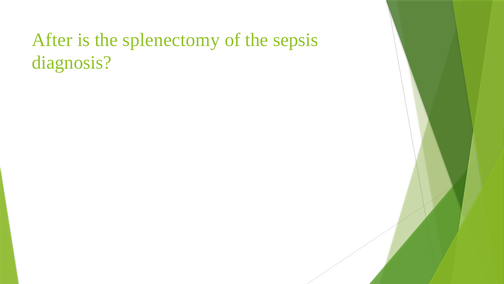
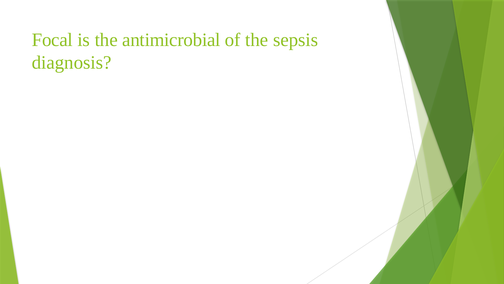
After: After -> Focal (52, 40)
splenectomy: splenectomy -> antimicrobial (171, 40)
